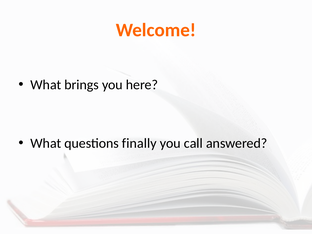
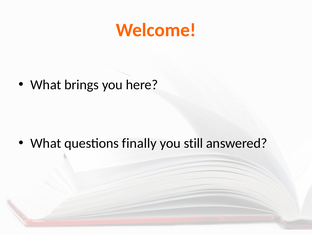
call: call -> still (193, 143)
